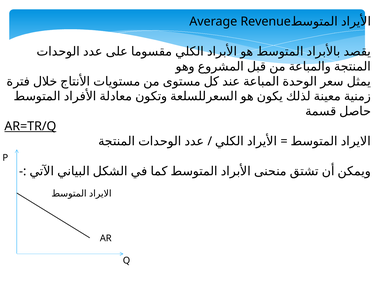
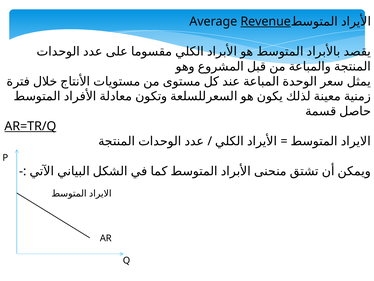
Revenue underline: none -> present (266, 21)
